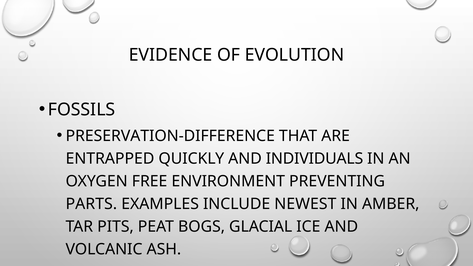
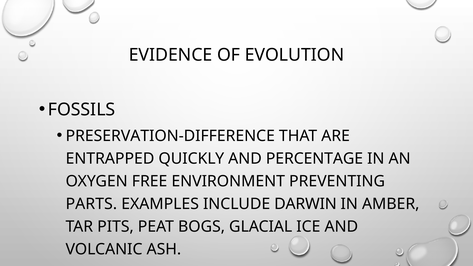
INDIVIDUALS: INDIVIDUALS -> PERCENTAGE (314, 159)
NEWEST: NEWEST -> DARWIN (305, 204)
